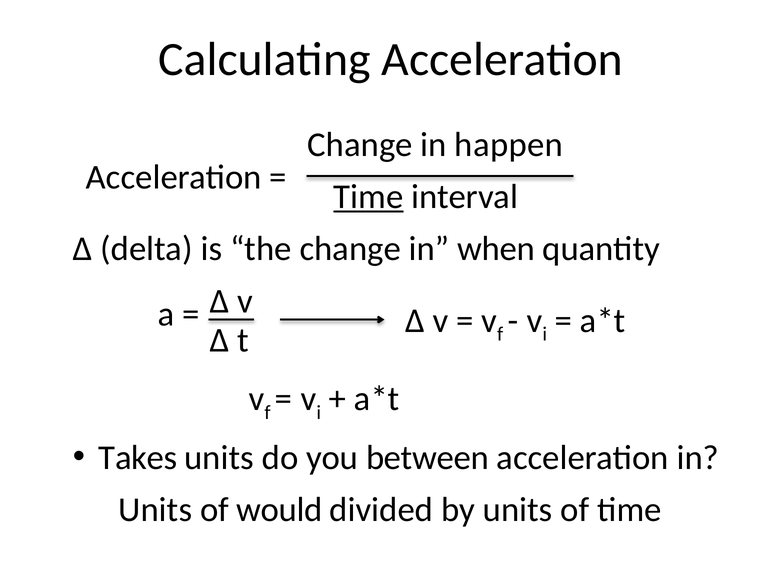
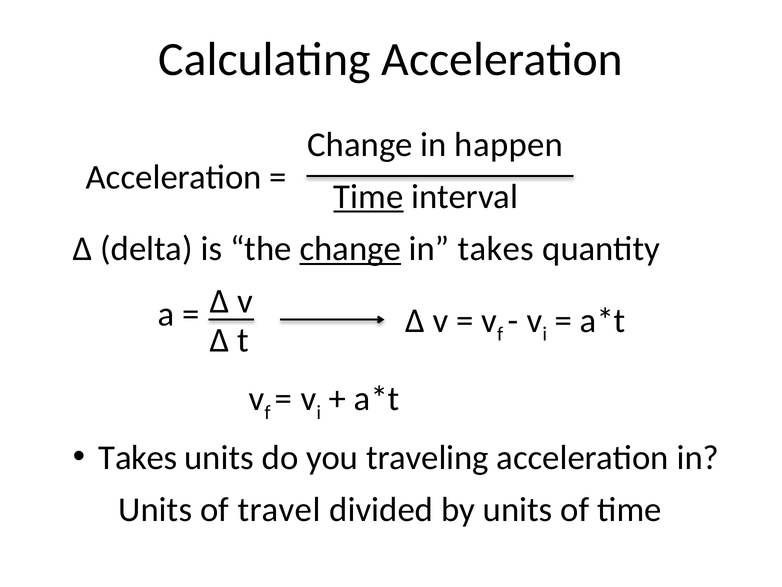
change underline: none -> present (350, 249)
in when: when -> takes (496, 249)
between: between -> traveling (427, 457)
would: would -> travel (279, 509)
